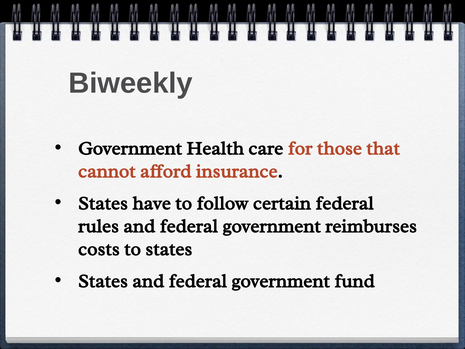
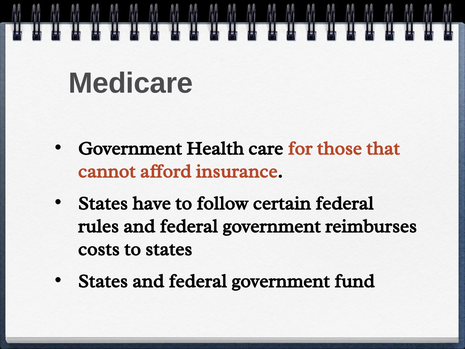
Biweekly: Biweekly -> Medicare (131, 83)
